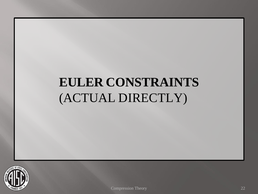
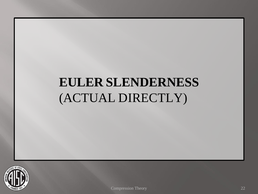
CONSTRAINTS: CONSTRAINTS -> SLENDERNESS (153, 82)
